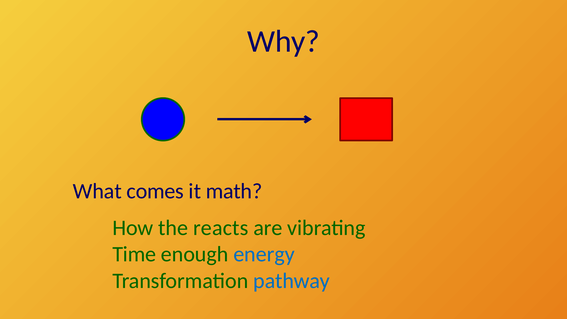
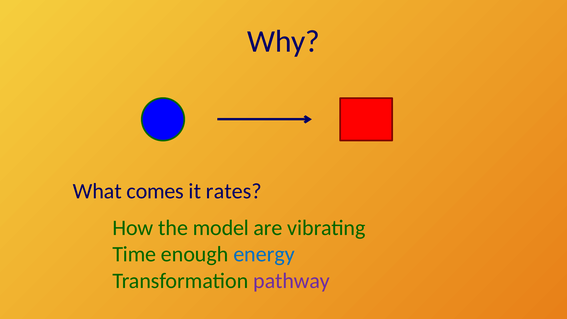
math: math -> rates (234, 191)
reacts: reacts -> model (221, 228)
pathway colour: blue -> purple (292, 281)
